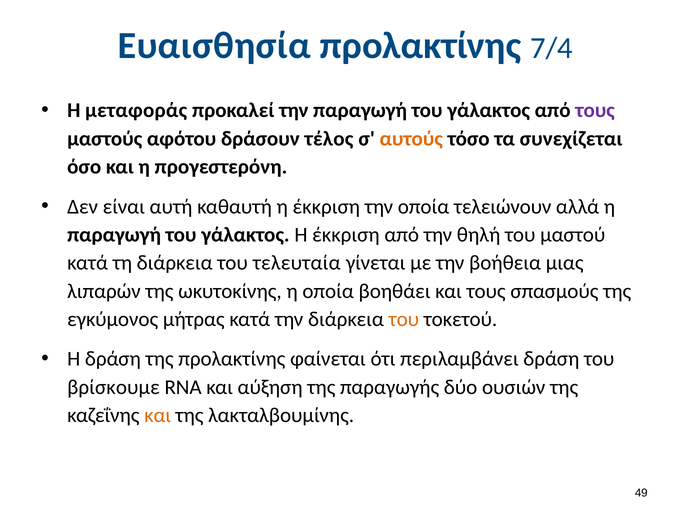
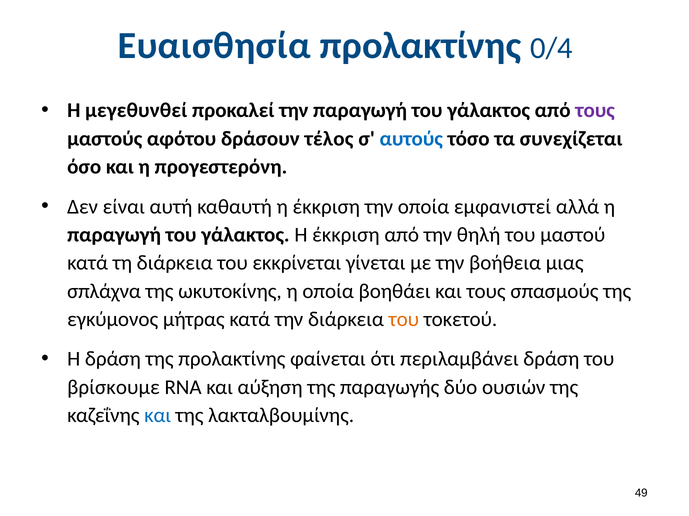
7/4: 7/4 -> 0/4 (552, 48)
μεταφοράς: μεταφοράς -> μεγεθυνθεί (136, 111)
αυτούς colour: orange -> blue (411, 139)
τελειώνουν: τελειώνουν -> εμφανιστεί (503, 207)
τελευταία: τελευταία -> εκκρίνεται (297, 263)
λιπαρών: λιπαρών -> σπλάχνα (104, 292)
και colour: orange -> blue (158, 416)
